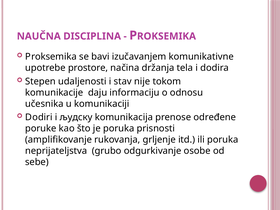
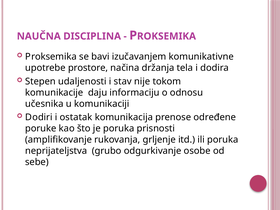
људску: људску -> ostatak (76, 117)
